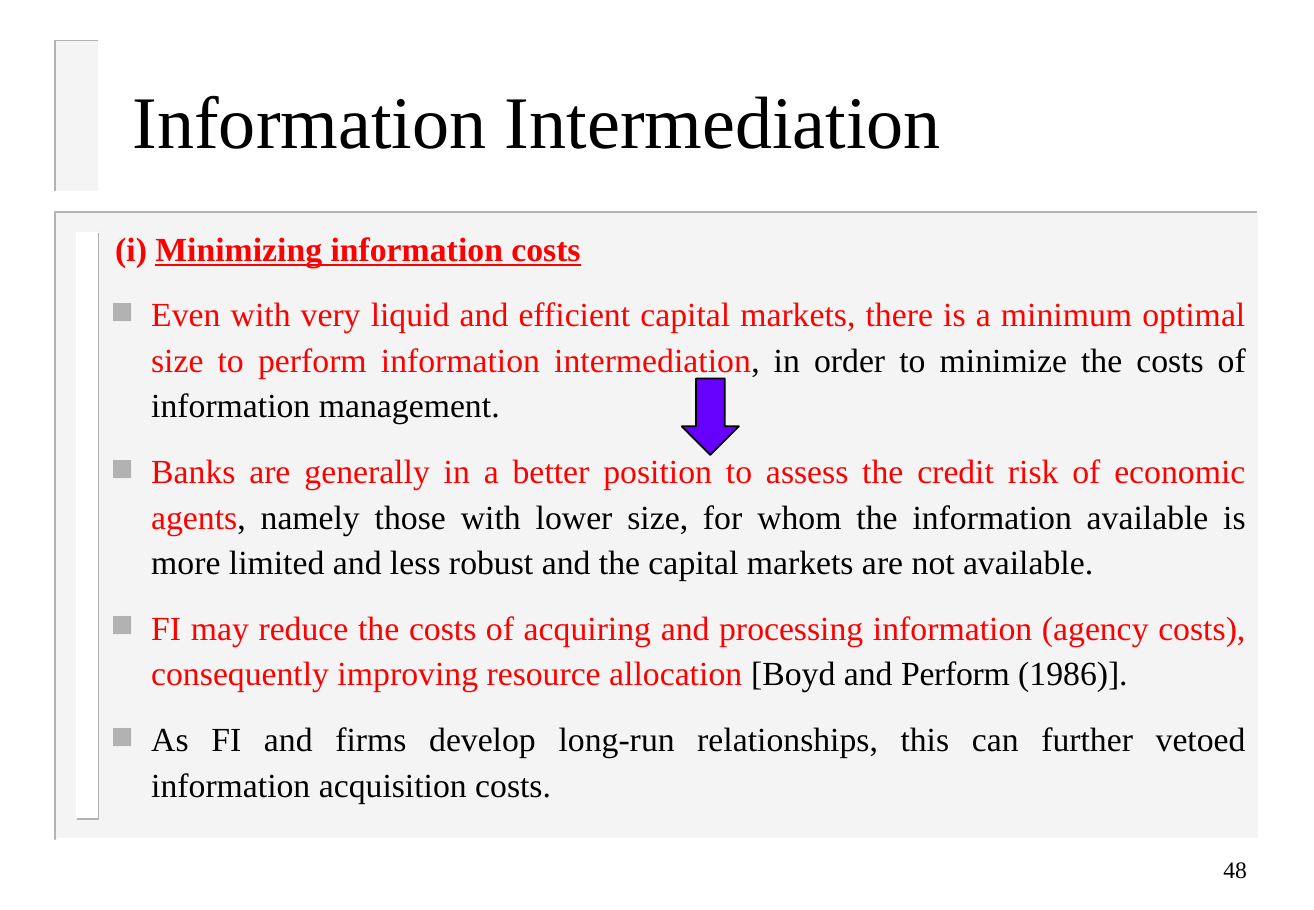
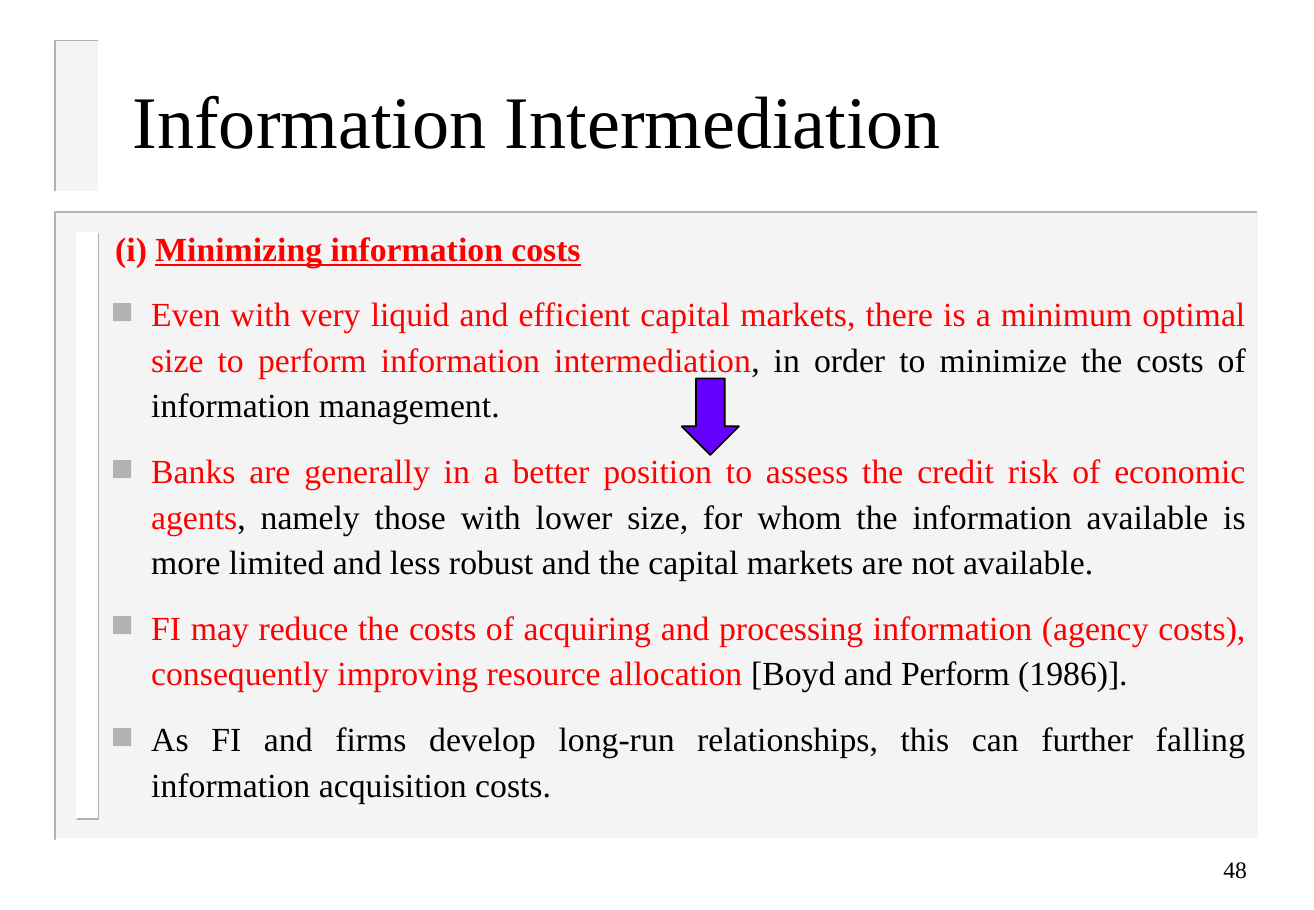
vetoed: vetoed -> falling (1200, 740)
